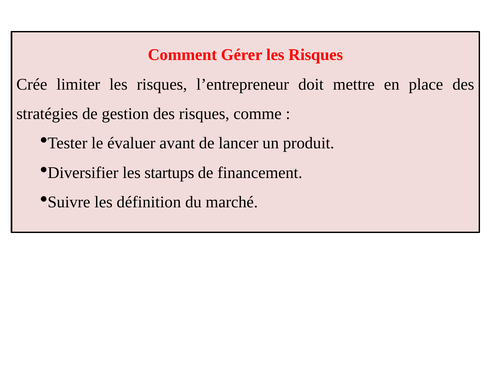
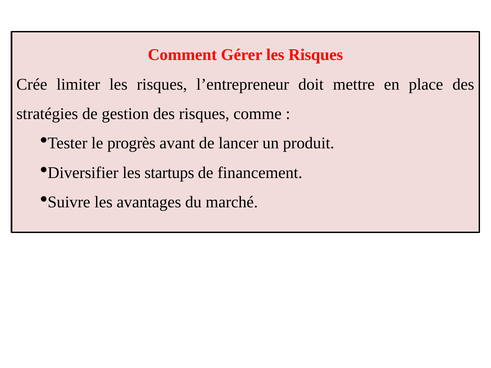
évaluer: évaluer -> progrès (131, 143)
définition: définition -> avantages (149, 202)
